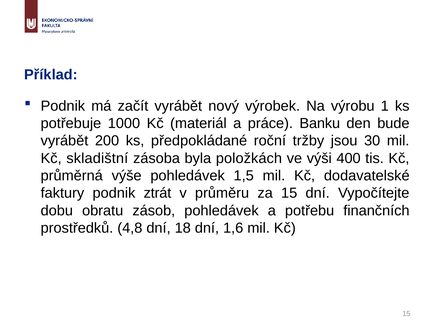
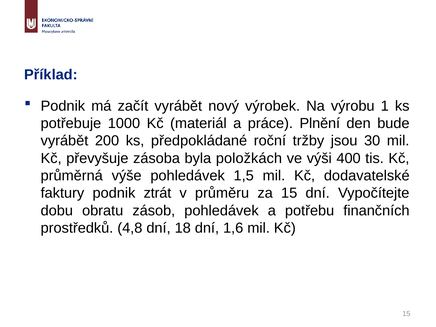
Banku: Banku -> Plnění (320, 123)
skladištní: skladištní -> převyšuje (97, 158)
